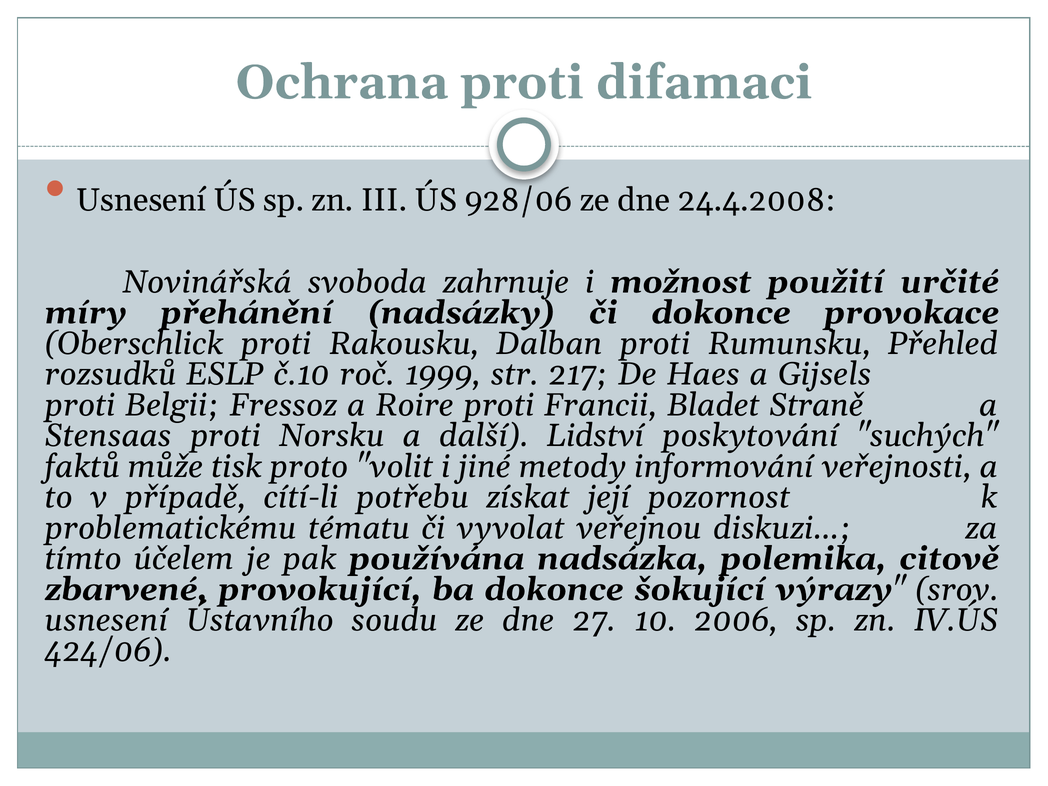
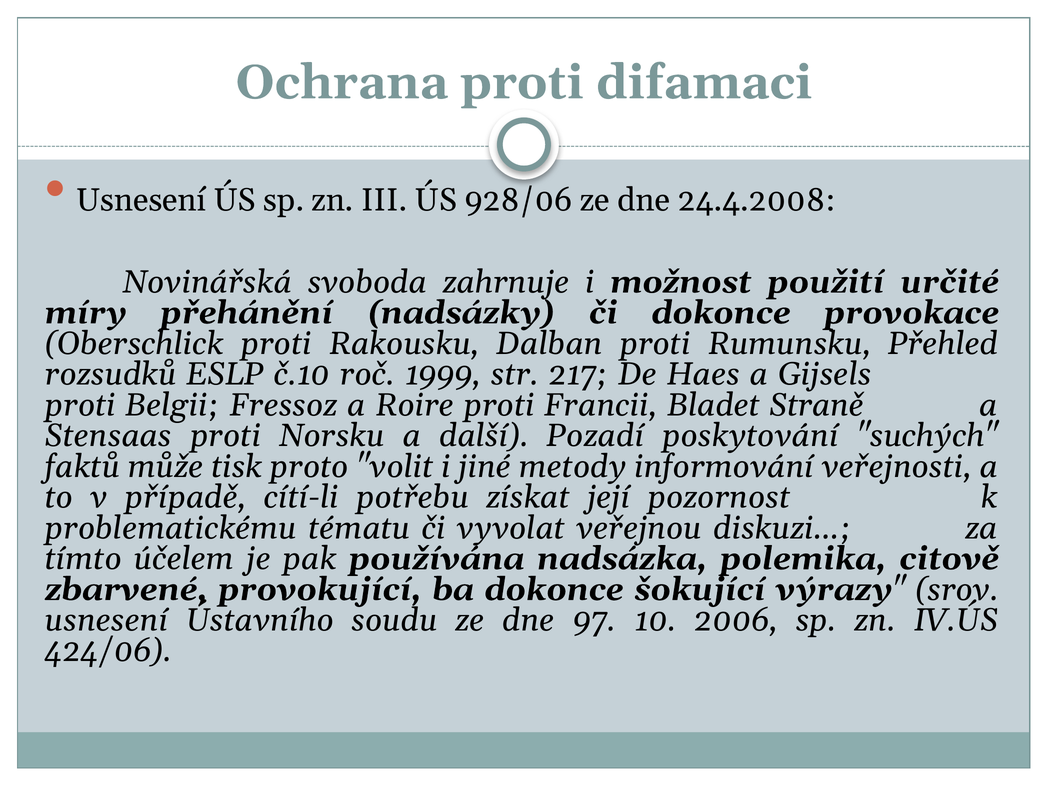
Lidství: Lidství -> Pozadí (596, 436)
27: 27 -> 97 (594, 620)
